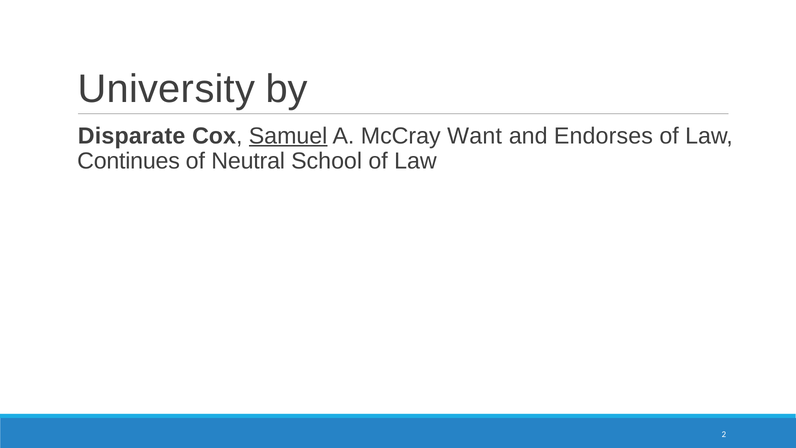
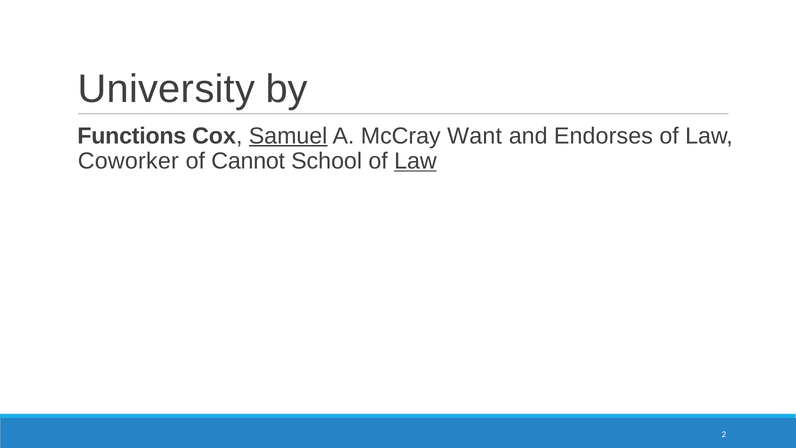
Disparate: Disparate -> Functions (132, 136)
Continues: Continues -> Coworker (128, 161)
Neutral: Neutral -> Cannot (248, 161)
Law underline: none -> present (415, 161)
